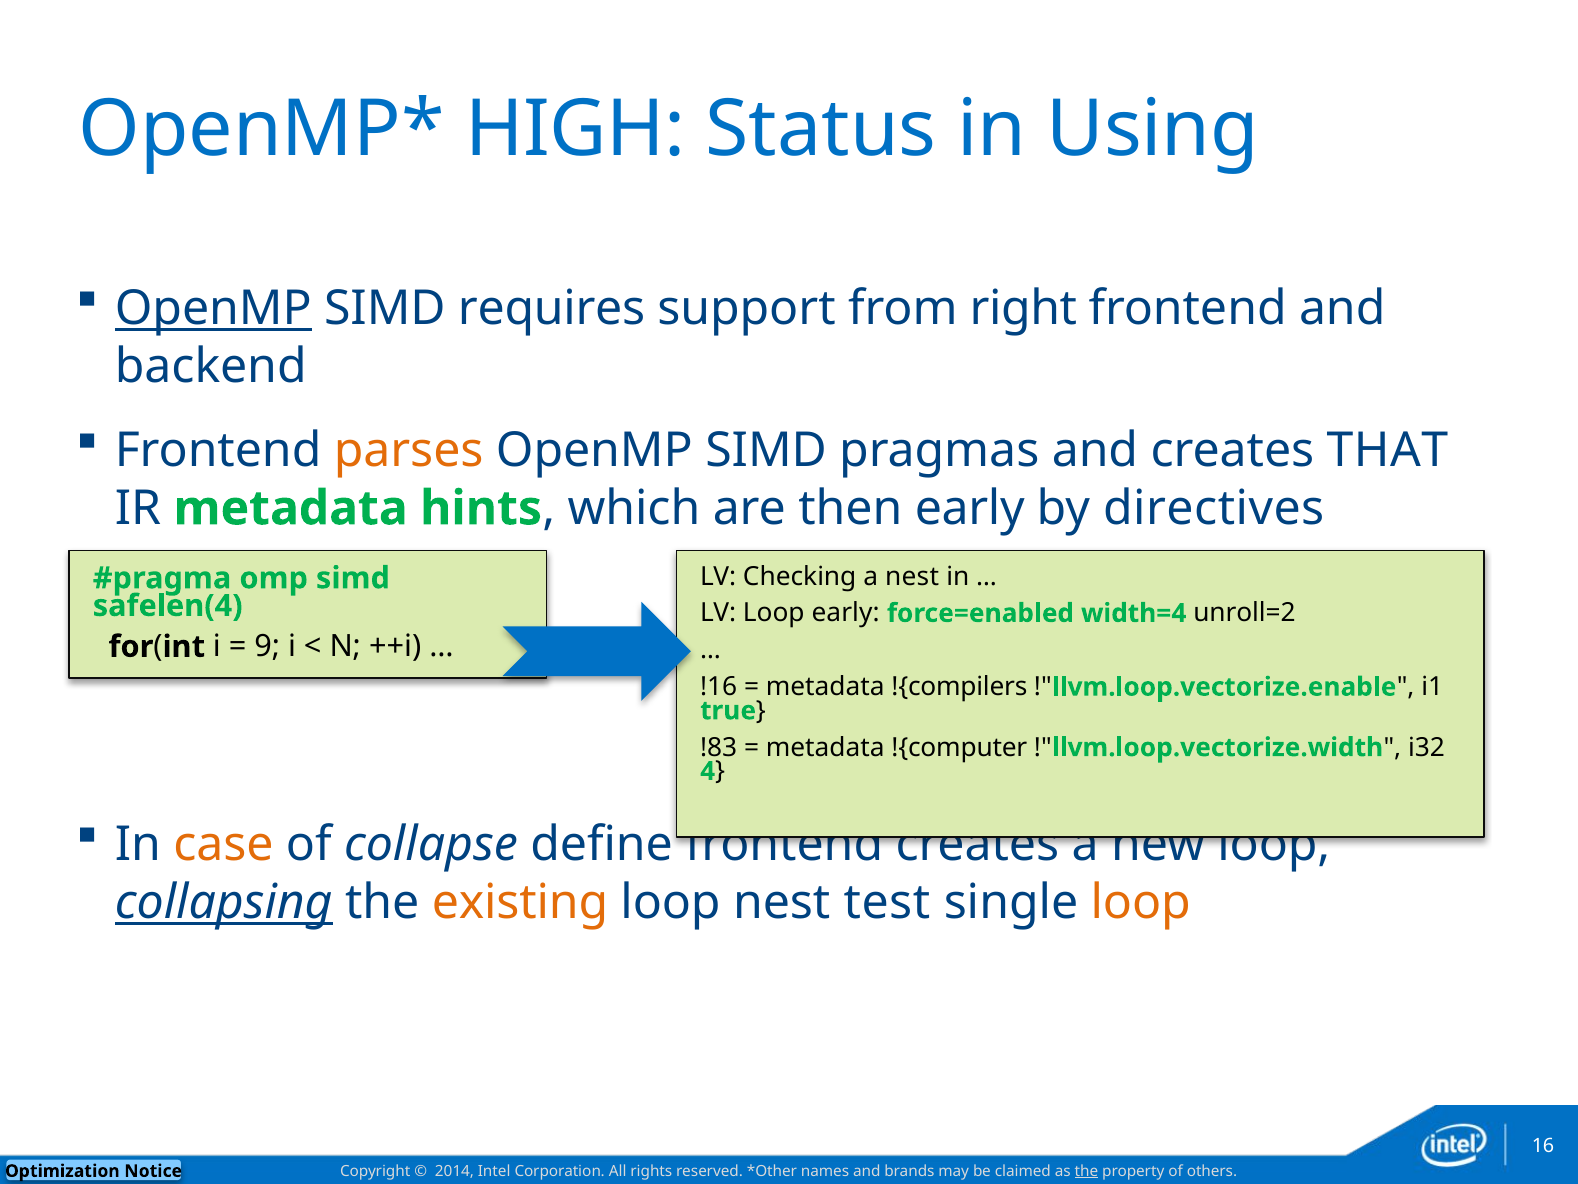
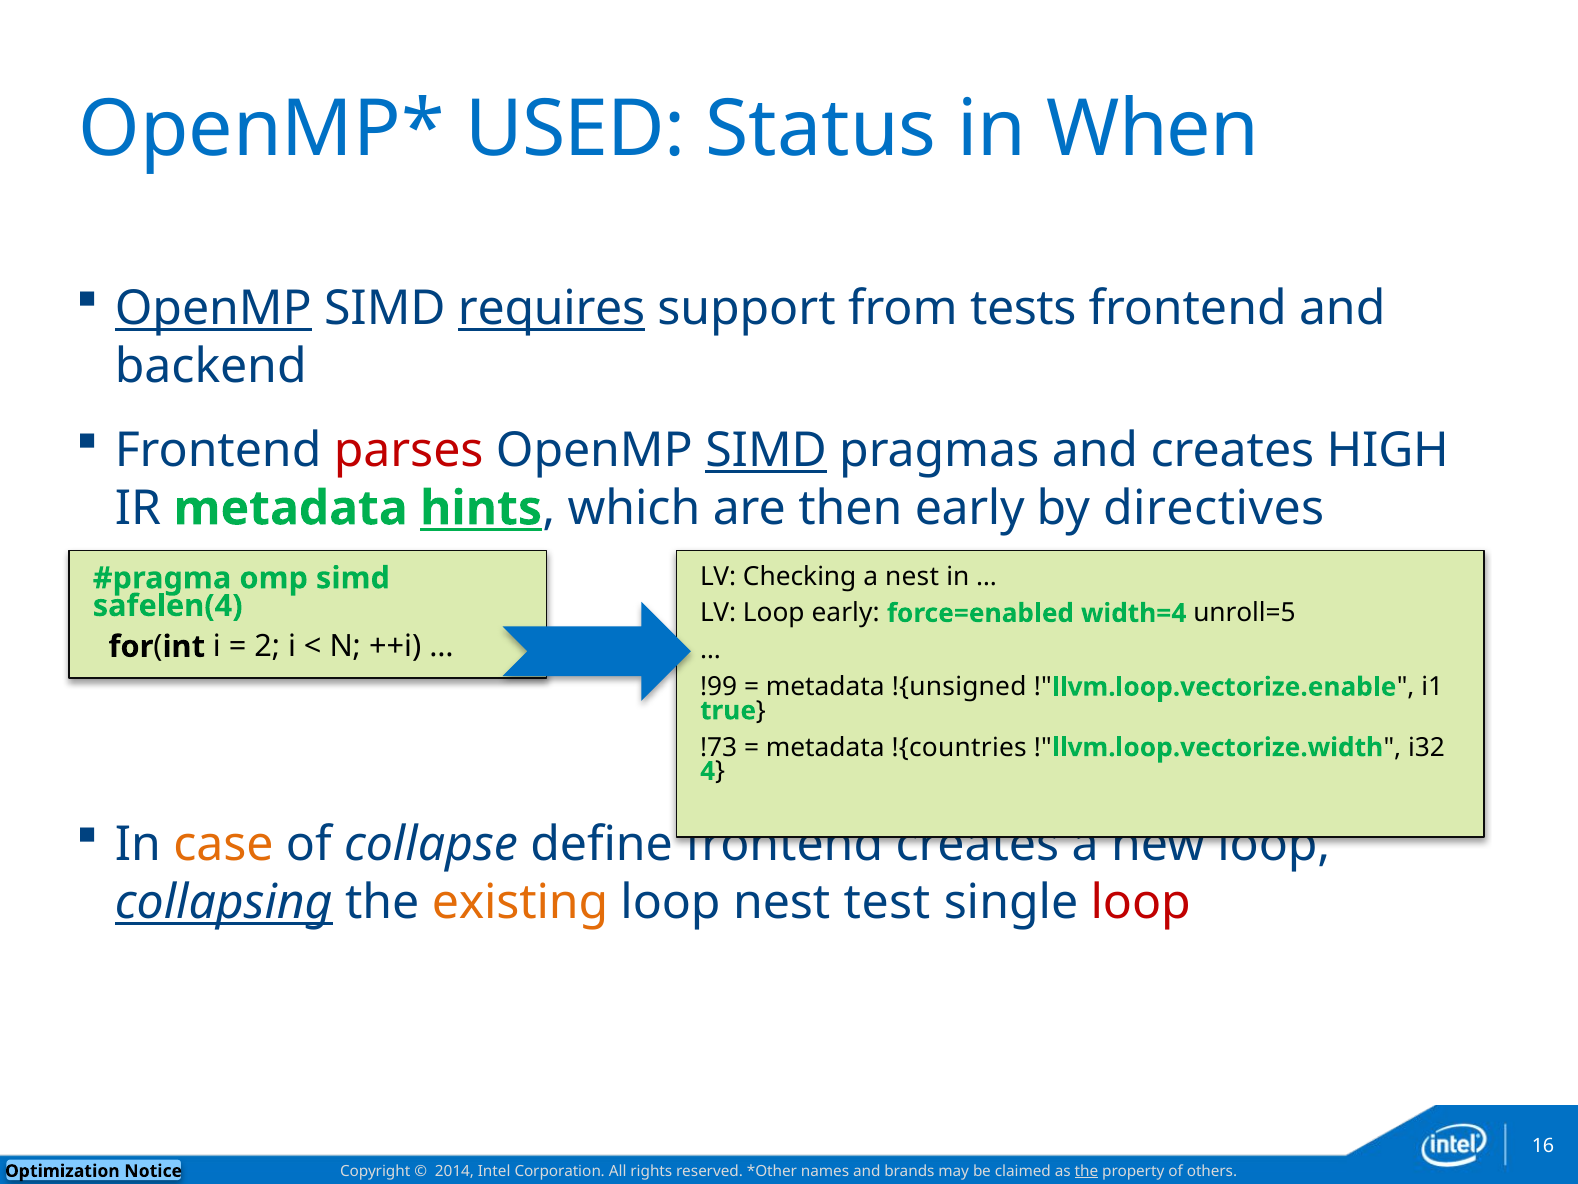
HIGH: HIGH -> USED (575, 129)
Using: Using -> When (1153, 129)
requires underline: none -> present (552, 309)
right: right -> tests (1023, 309)
parses colour: orange -> red (409, 450)
SIMD underline: none -> present (766, 450)
THAT: THAT -> HIGH (1388, 450)
hints underline: none -> present (481, 508)
unroll=2: unroll=2 -> unroll=5 (1244, 613)
9: 9 -> 2 (267, 646)
!16: !16 -> !99 (719, 687)
!{compilers: !{compilers -> !{unsigned (959, 687)
!83: !83 -> !73 (719, 747)
!{computer: !{computer -> !{countries (959, 747)
loop colour: orange -> red (1141, 902)
